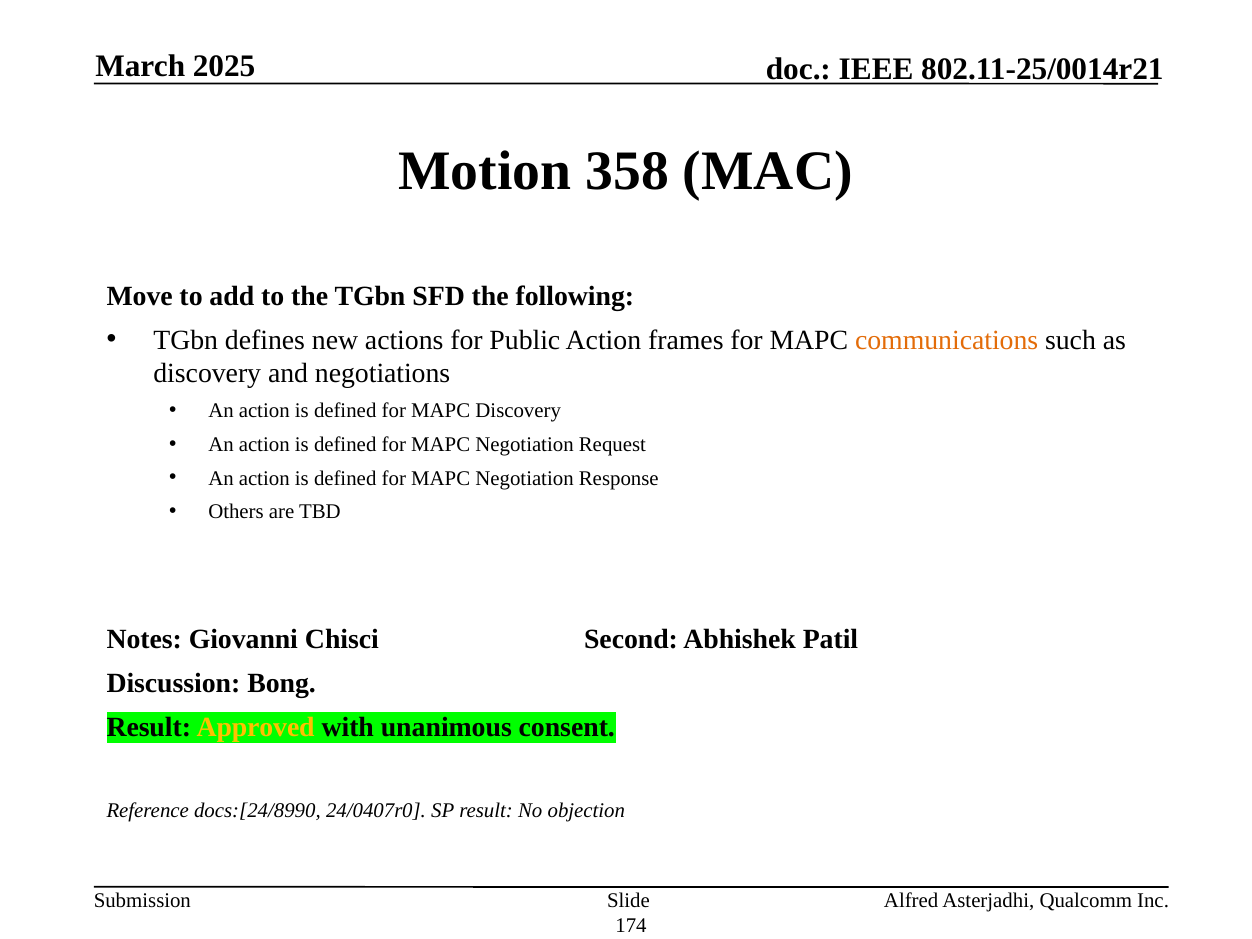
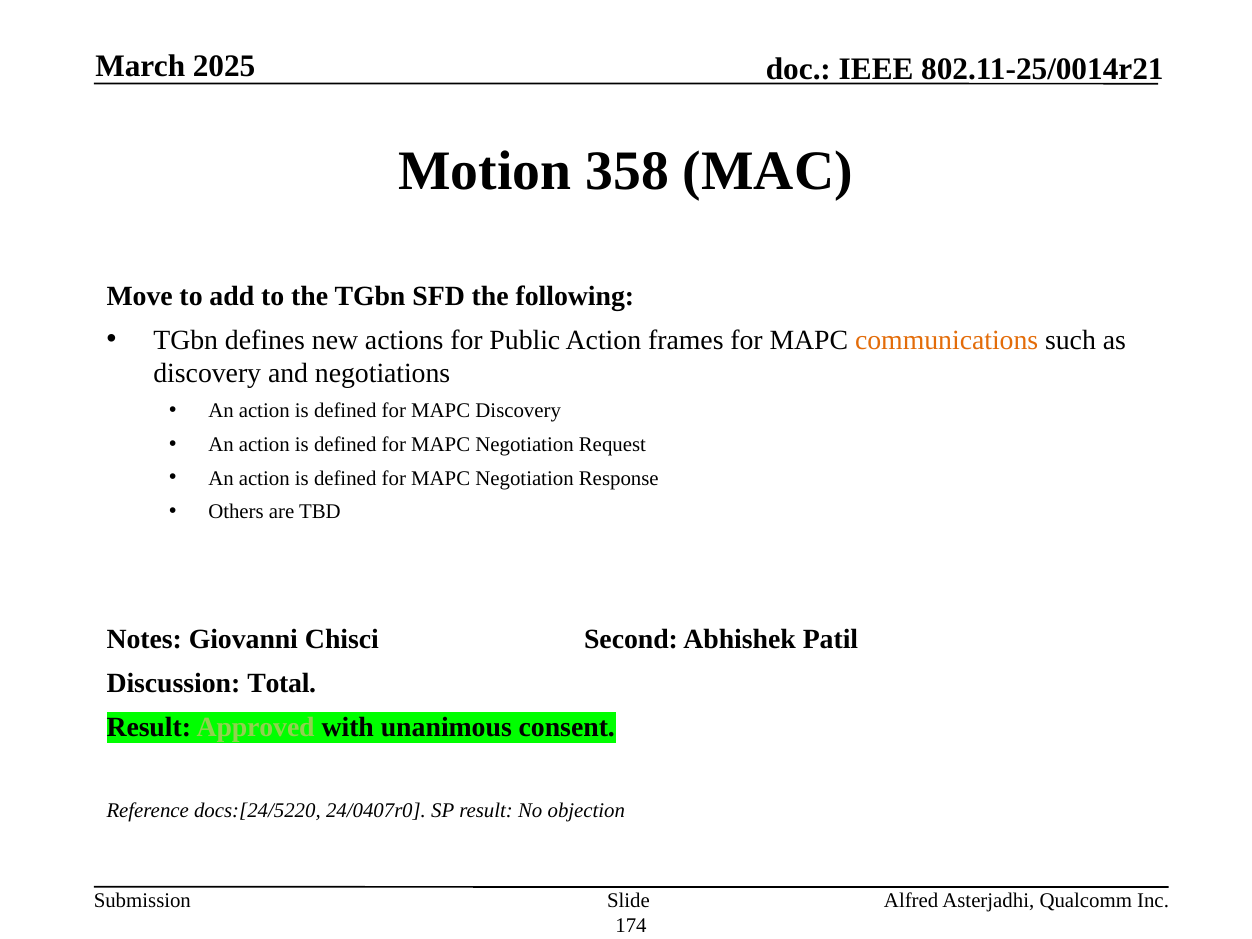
Bong: Bong -> Total (282, 684)
Approved colour: yellow -> light green (256, 727)
docs:[24/8990: docs:[24/8990 -> docs:[24/5220 (257, 810)
